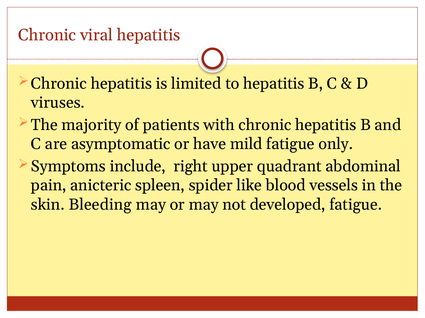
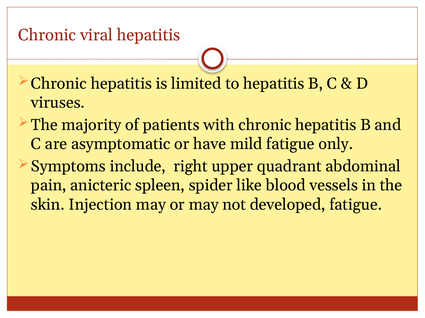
Bleeding: Bleeding -> Injection (100, 205)
